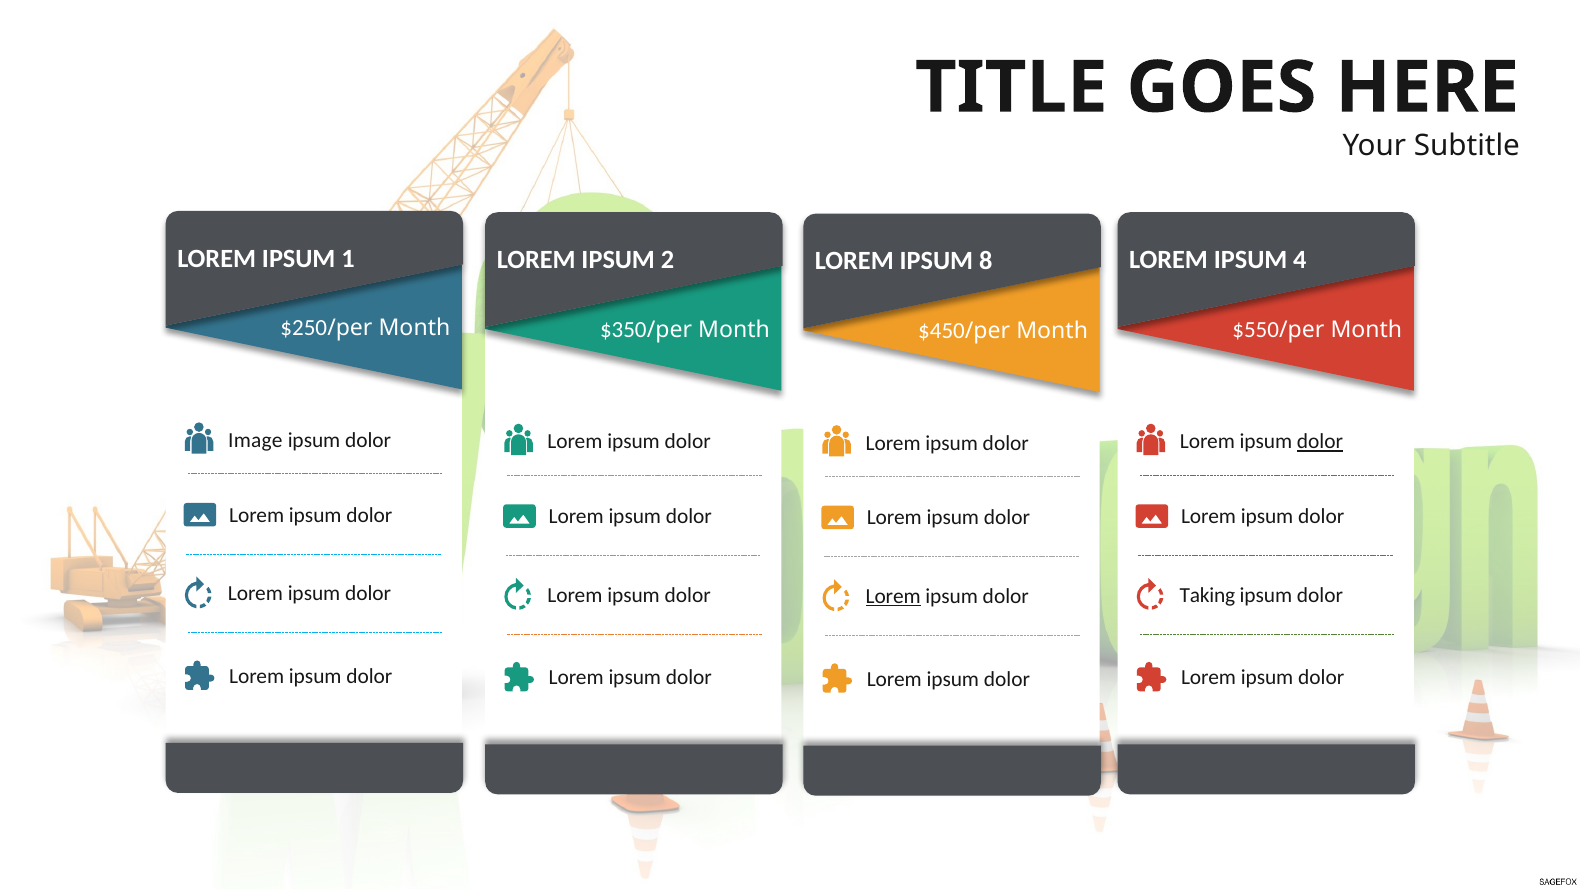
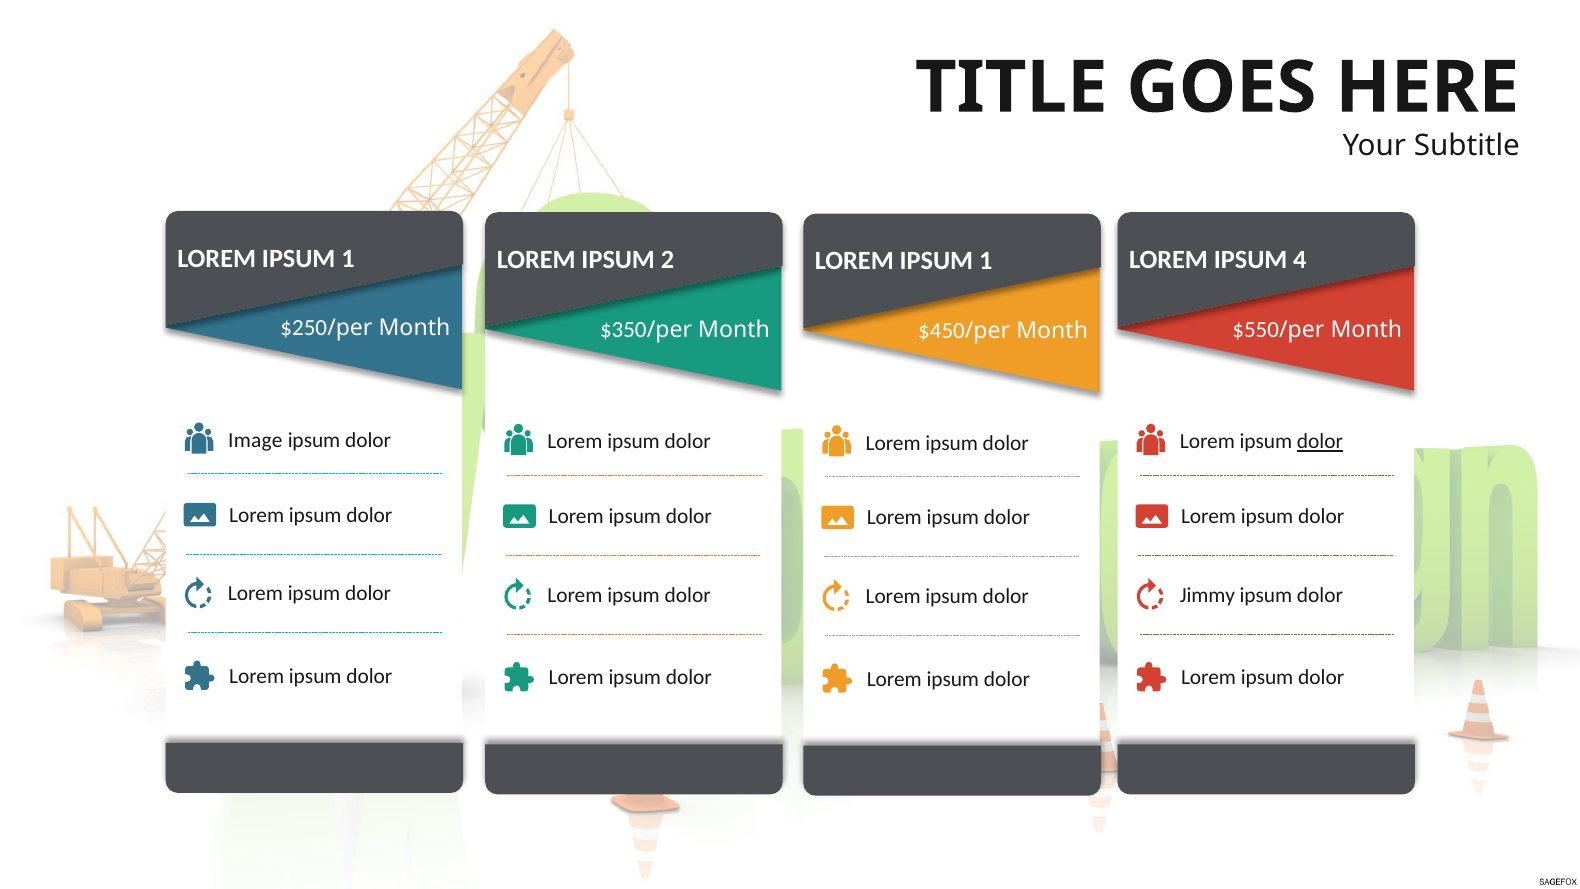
8: 8 -> 1 (986, 261)
Taking: Taking -> Jimmy (1207, 595)
Lorem underline: present -> none (893, 596)
